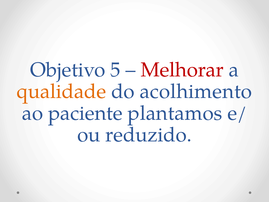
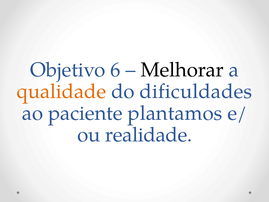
5: 5 -> 6 (115, 70)
Melhorar colour: red -> black (182, 70)
acolhimento: acolhimento -> dificuldades (196, 91)
reduzido: reduzido -> realidade (149, 135)
